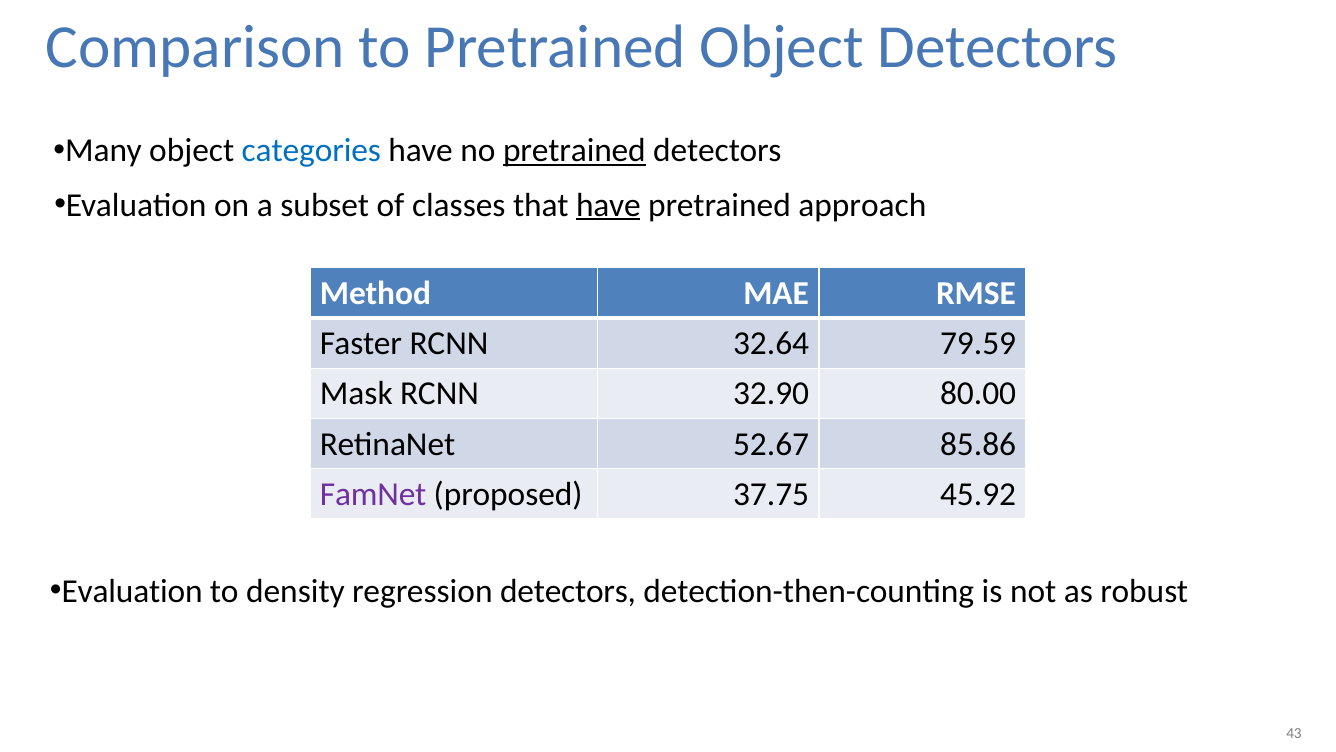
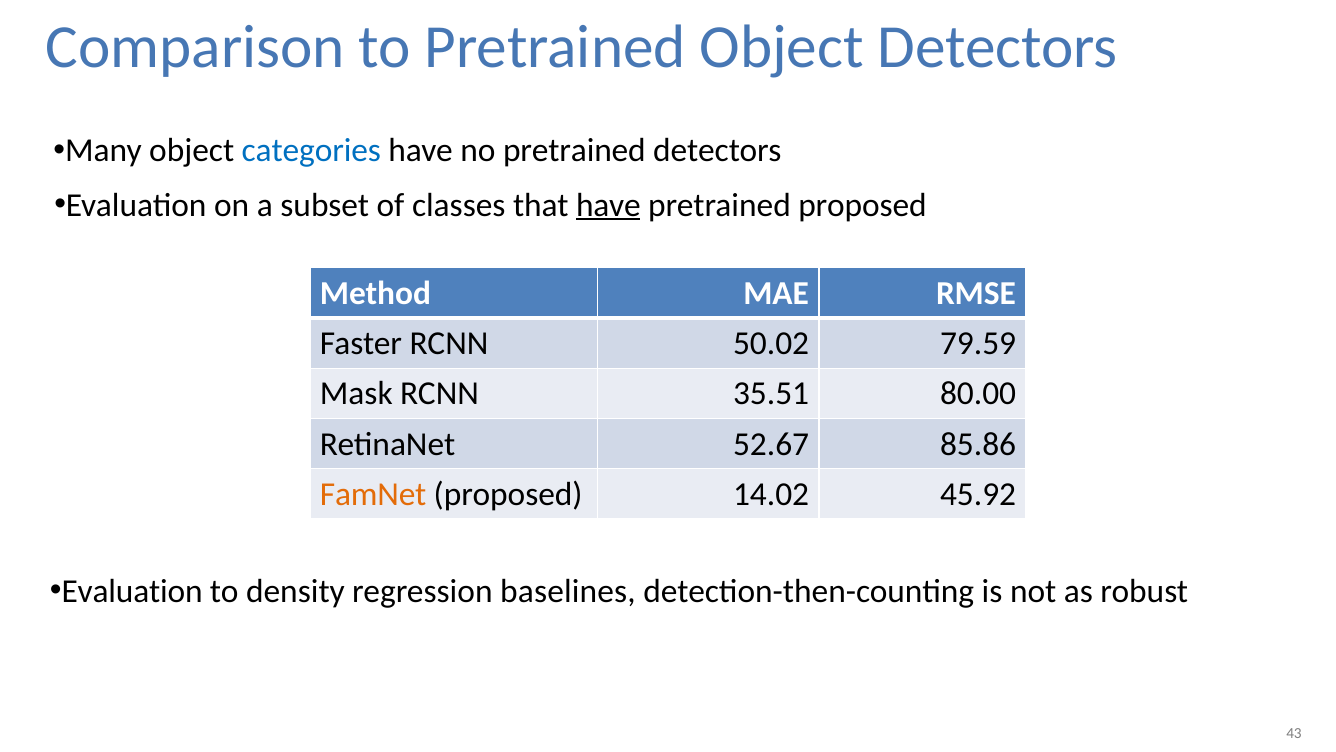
pretrained underline: present -> none (574, 151)
pretrained approach: approach -> proposed (862, 205)
32.64: 32.64 -> 50.02 (771, 344)
32.90: 32.90 -> 35.51 (771, 394)
FamNet colour: purple -> orange (373, 494)
37.75: 37.75 -> 14.02 (771, 494)
regression detectors: detectors -> baselines (568, 592)
